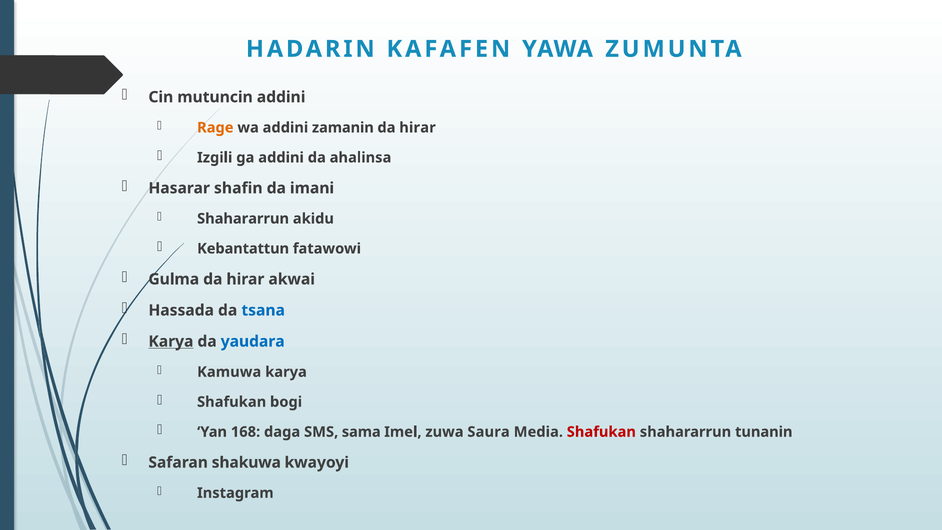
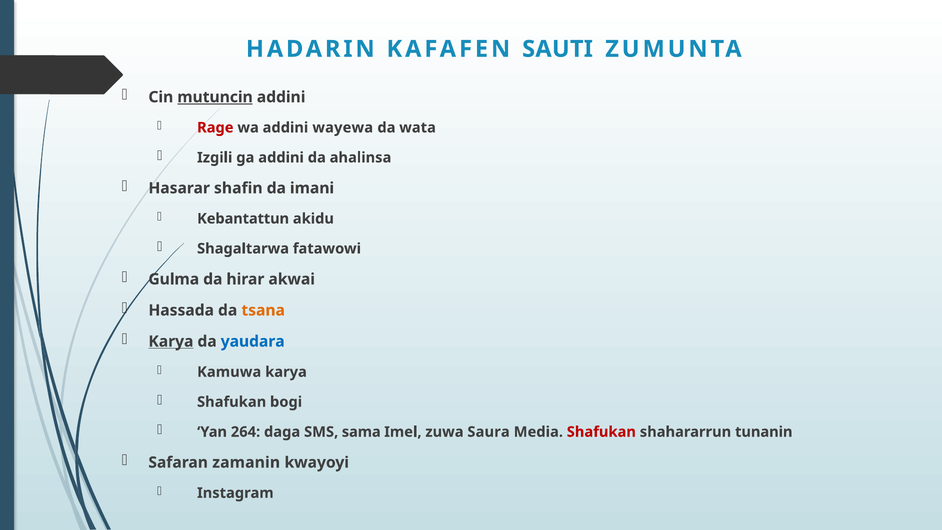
YAWA: YAWA -> SAUTI (558, 49)
mutuncin underline: none -> present (215, 97)
Rage colour: orange -> red (215, 128)
zamanin: zamanin -> wayewa (343, 128)
hirar: hirar -> wata (418, 128)
Shahararrun: Shahararrun -> Kebantattun (243, 219)
Kebantattun: Kebantattun -> Shagaltarwa (243, 249)
tsana colour: blue -> orange (263, 310)
168: 168 -> 264 (246, 432)
shakuwa: shakuwa -> zamanin (246, 462)
